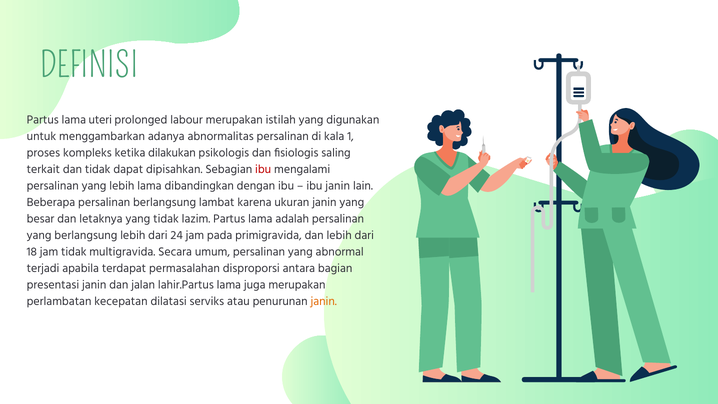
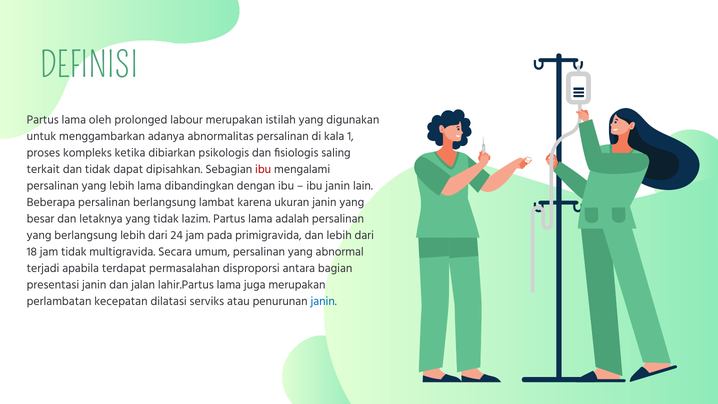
uteri: uteri -> oleh (100, 120)
dilakukan: dilakukan -> dibiarkan (172, 153)
janin colour: orange -> blue (324, 301)
